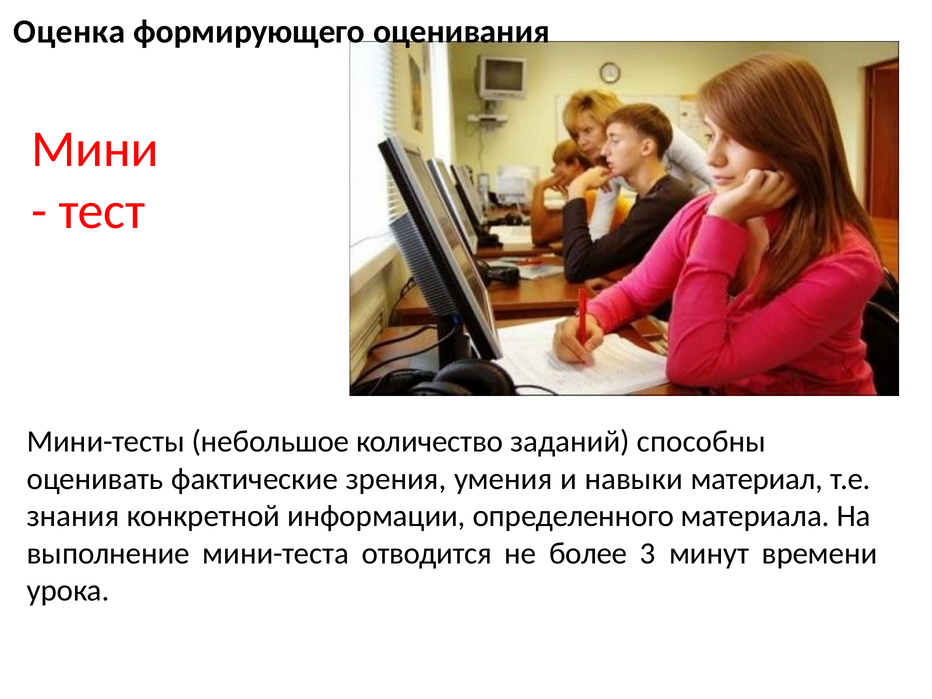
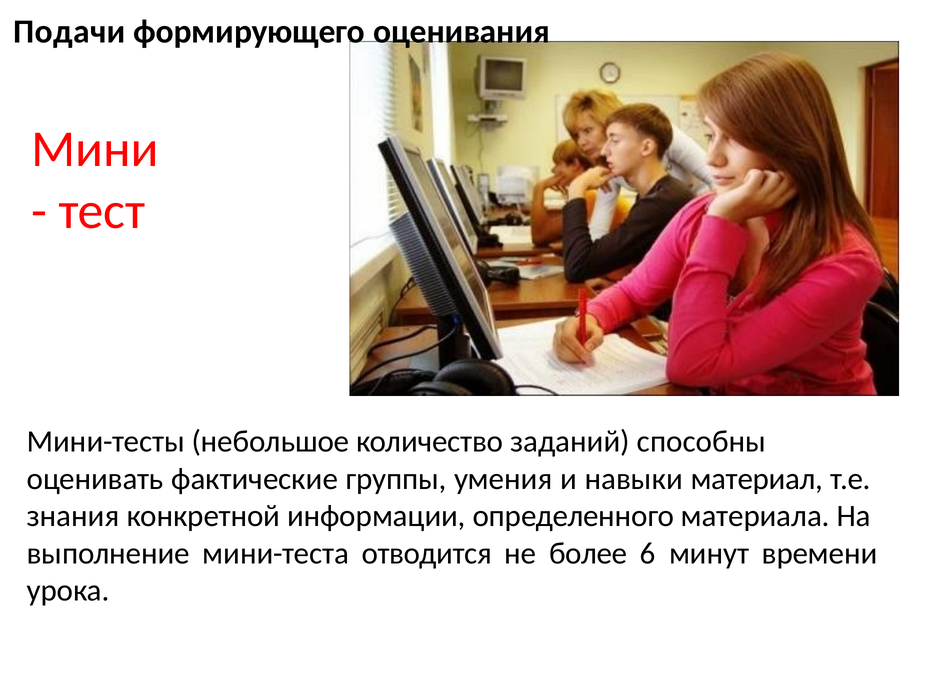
Оценка: Оценка -> Подачи (69, 32)
зрения: зрения -> группы (396, 479)
3: 3 -> 6 (648, 553)
